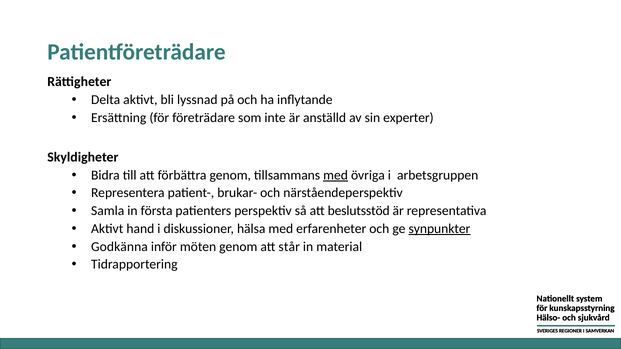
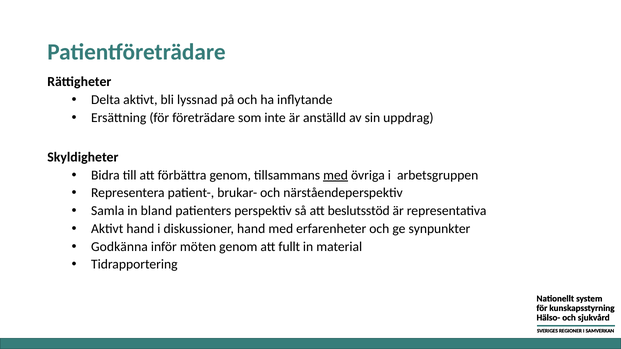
experter: experter -> uppdrag (408, 118)
första: första -> bland (156, 211)
diskussioner hälsa: hälsa -> hand (251, 229)
synpunkter underline: present -> none (439, 229)
står: står -> fullt (289, 247)
